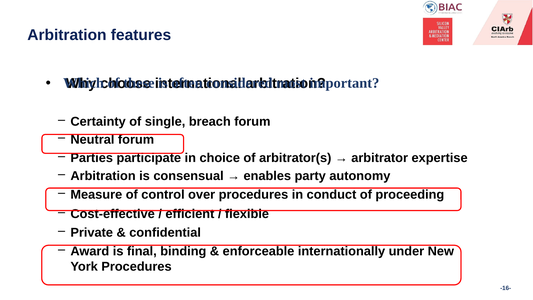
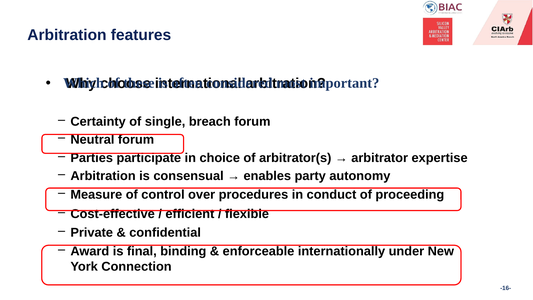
York Procedures: Procedures -> Connection (136, 266)
